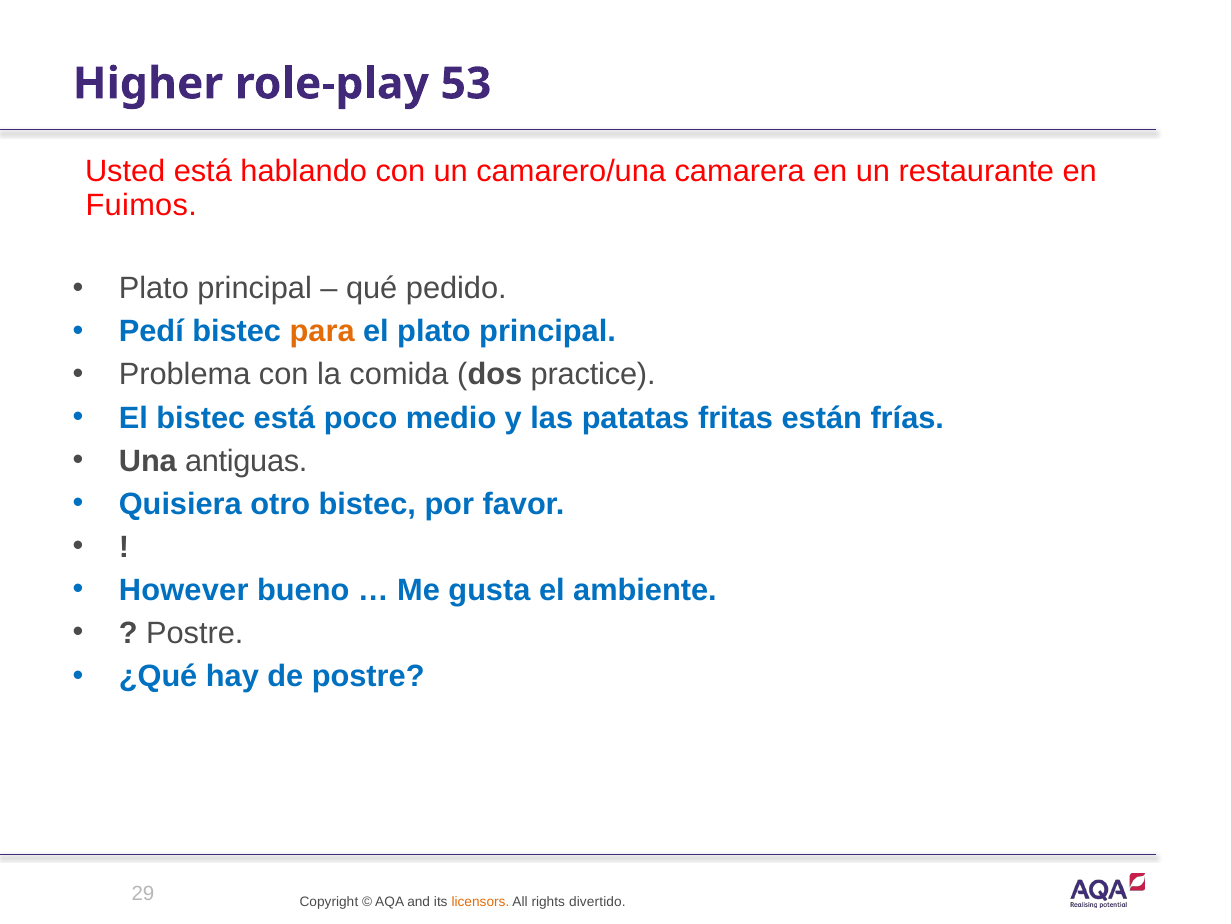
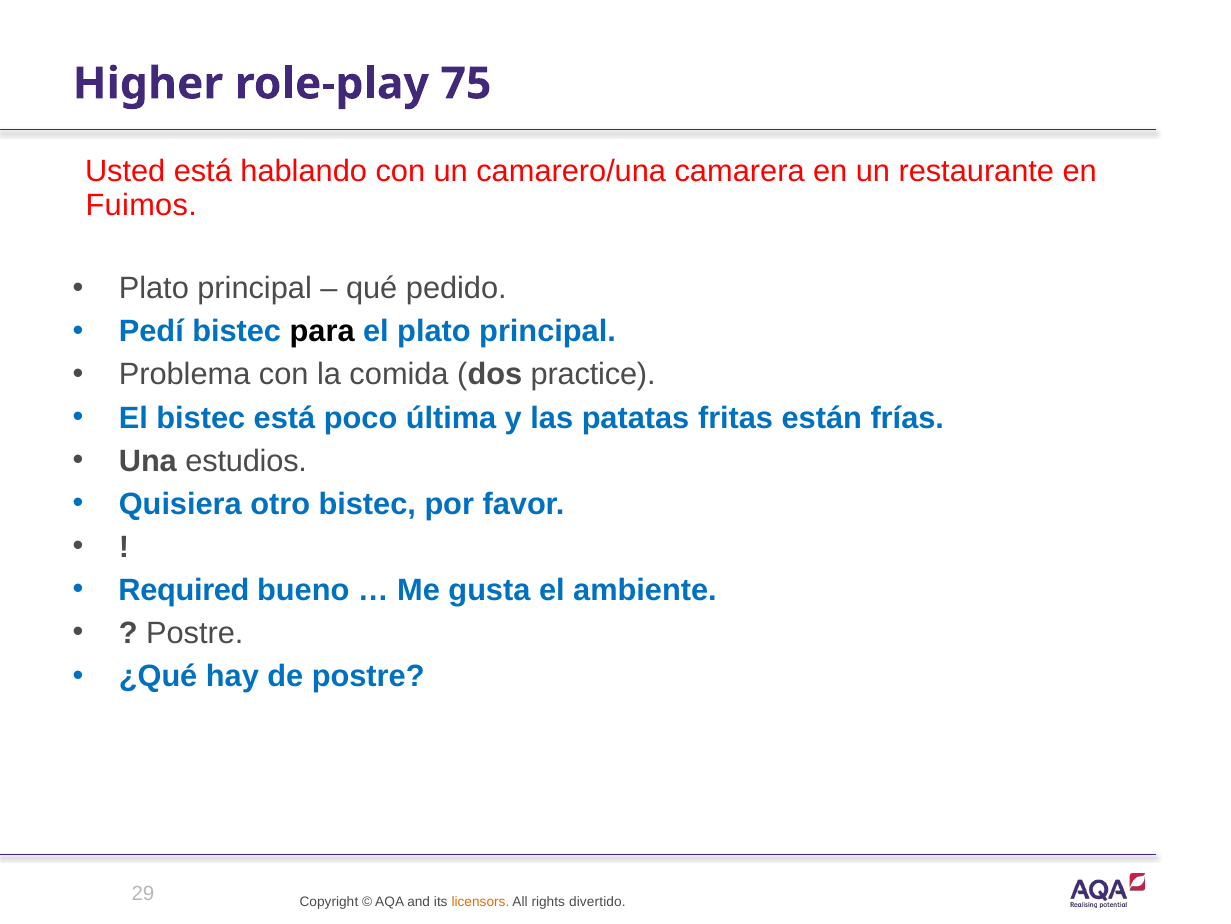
53: 53 -> 75 (466, 84)
para colour: orange -> black (322, 331)
medio: medio -> última (451, 418)
antiguas: antiguas -> estudios (246, 461)
However: However -> Required (184, 590)
